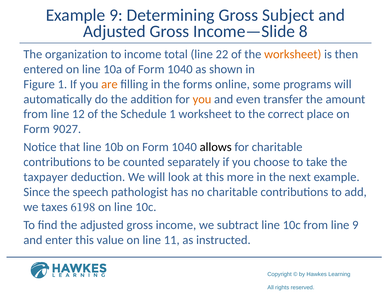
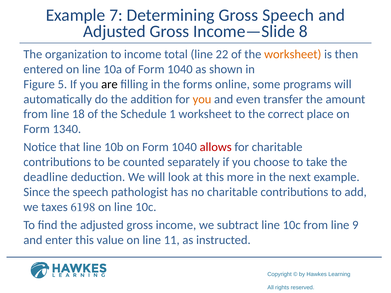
Example 9: 9 -> 7 (116, 15)
Gross Subject: Subject -> Speech (288, 15)
Figure 1: 1 -> 5 (62, 84)
are colour: orange -> black (109, 84)
12: 12 -> 18 (78, 114)
9027: 9027 -> 1340 (67, 129)
allows colour: black -> red (216, 147)
taxpayer: taxpayer -> deadline (46, 177)
